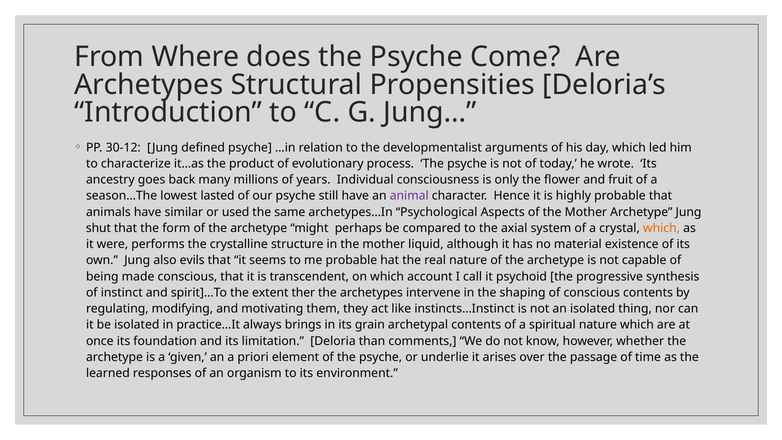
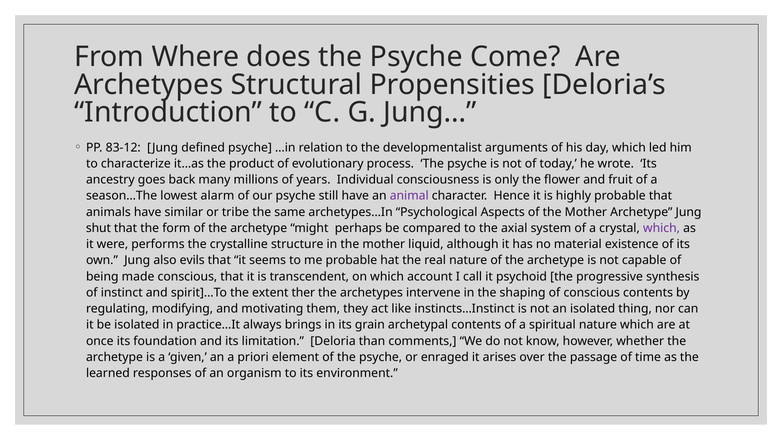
30-12: 30-12 -> 83-12 (123, 147)
lasted: lasted -> alarm (217, 196)
used: used -> tribe (236, 212)
which colour: orange -> purple (662, 228)
underlie: underlie -> enraged (445, 357)
